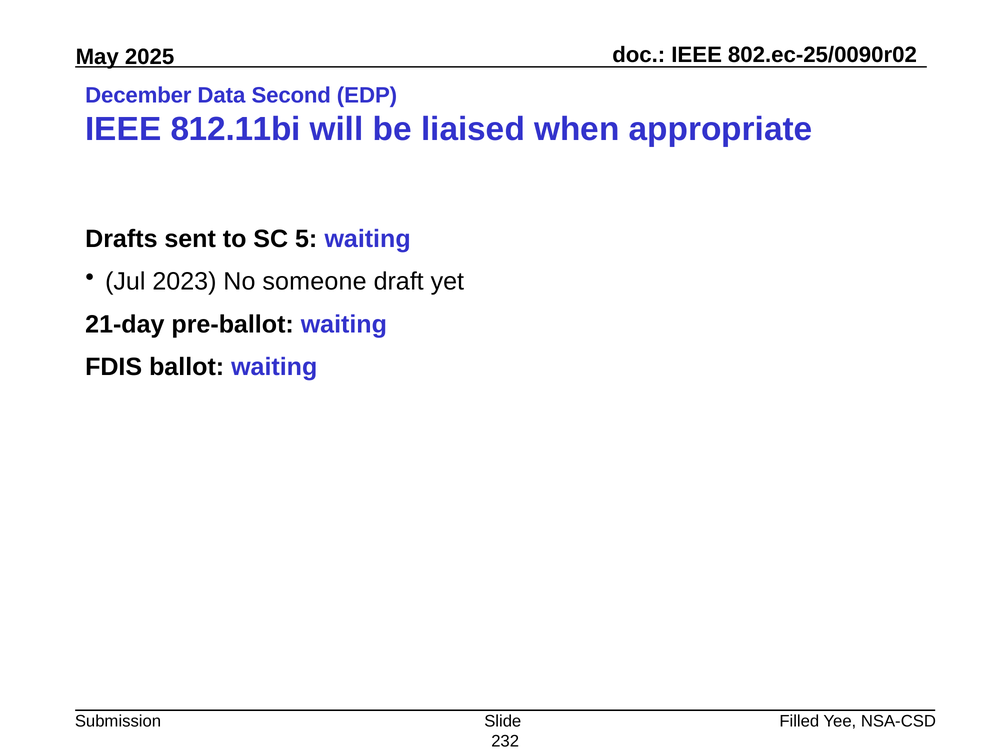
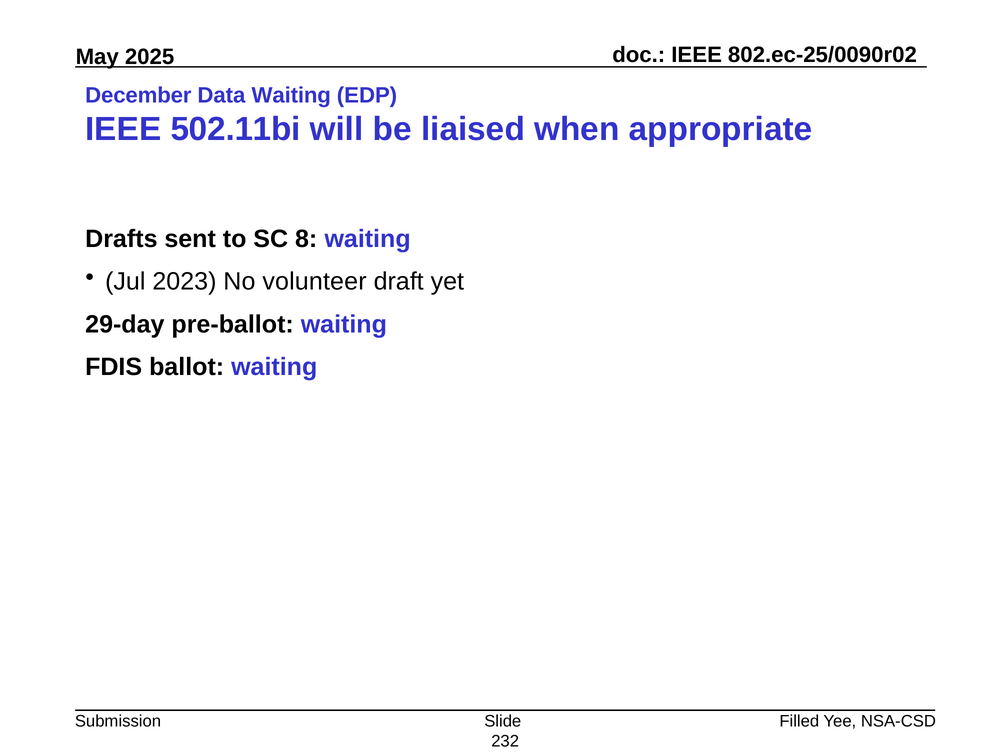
Data Second: Second -> Waiting (291, 95)
812.11bi: 812.11bi -> 502.11bi (236, 129)
5: 5 -> 8 (306, 239)
someone: someone -> volunteer (315, 282)
21-day: 21-day -> 29-day (125, 324)
